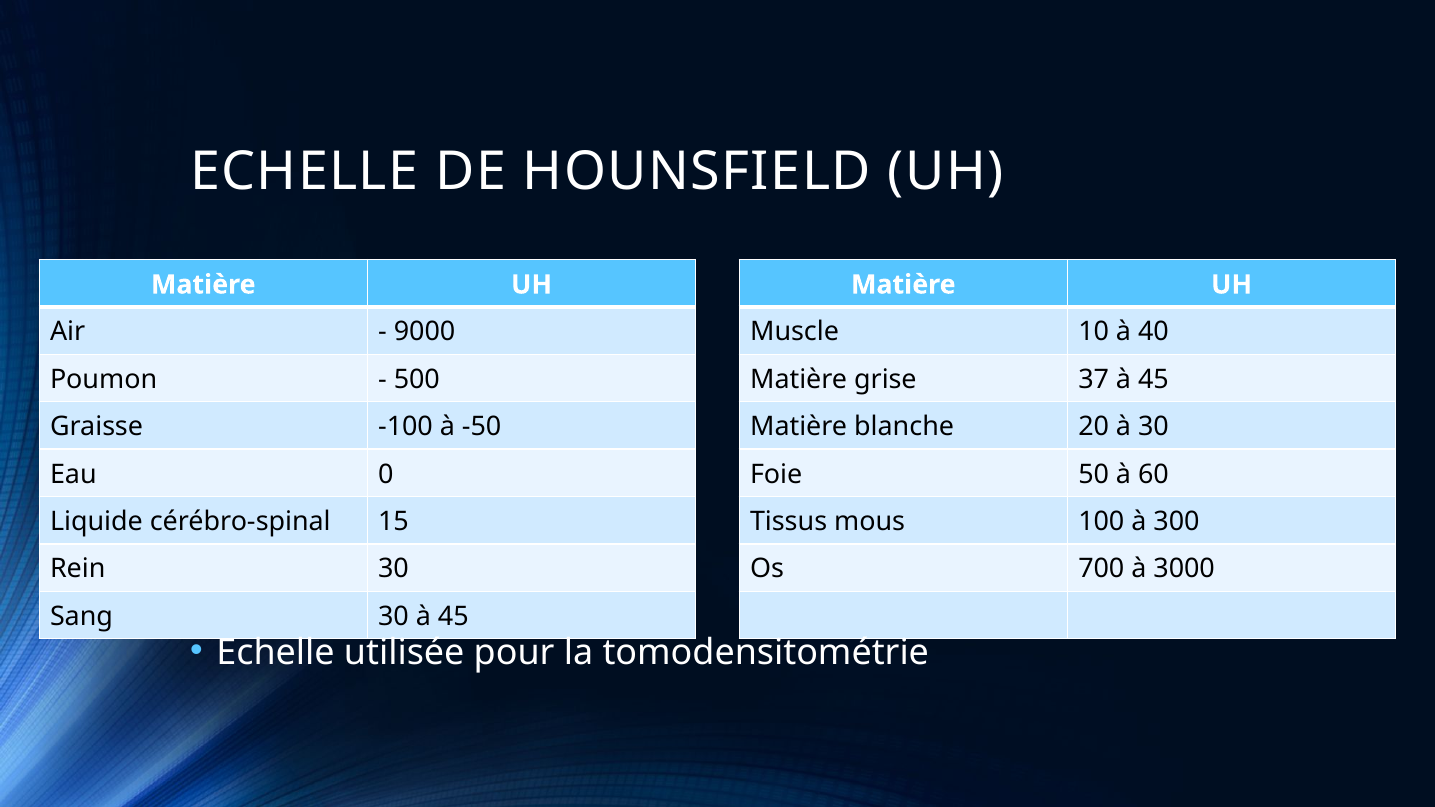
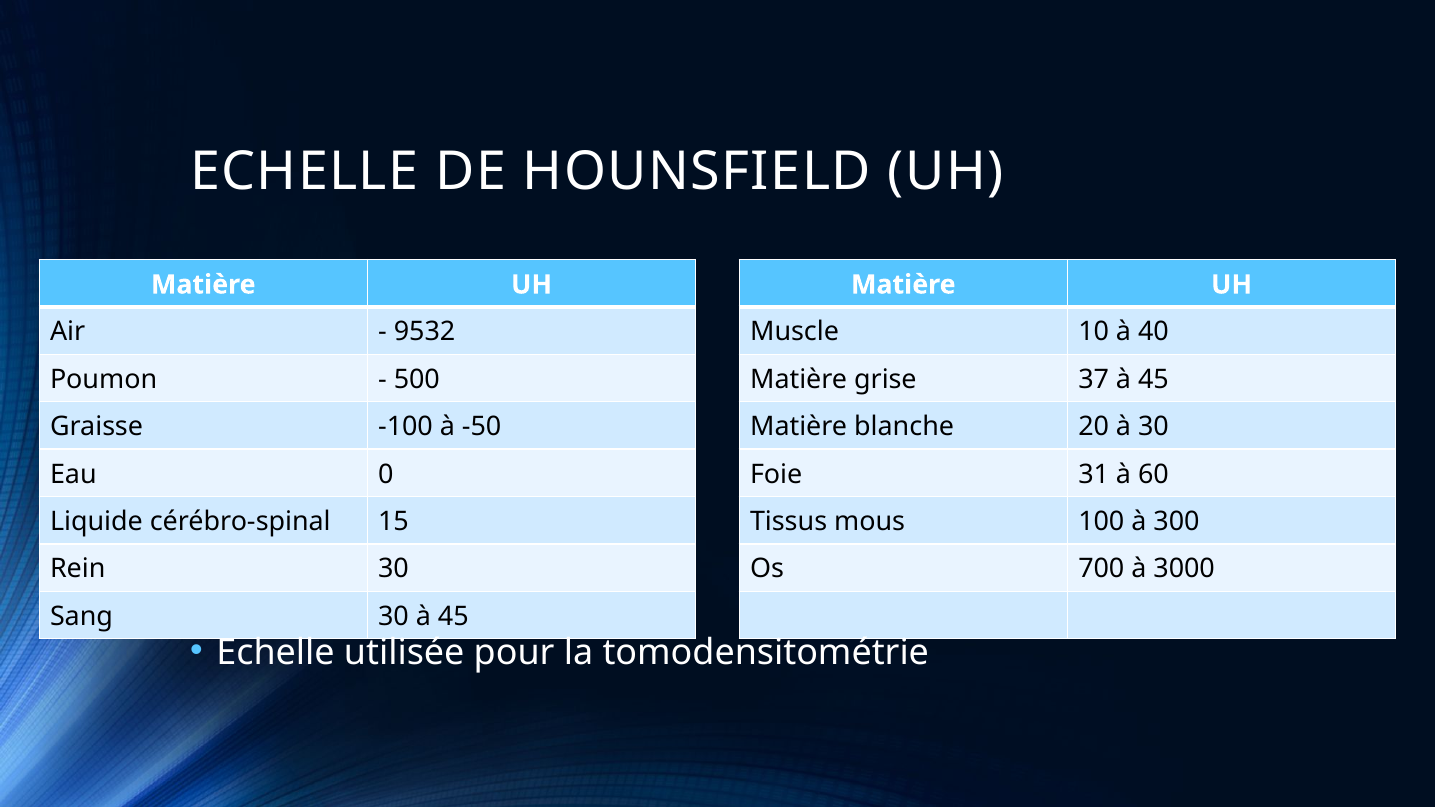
9000: 9000 -> 9532 (425, 332)
50: 50 -> 31 (1094, 474)
